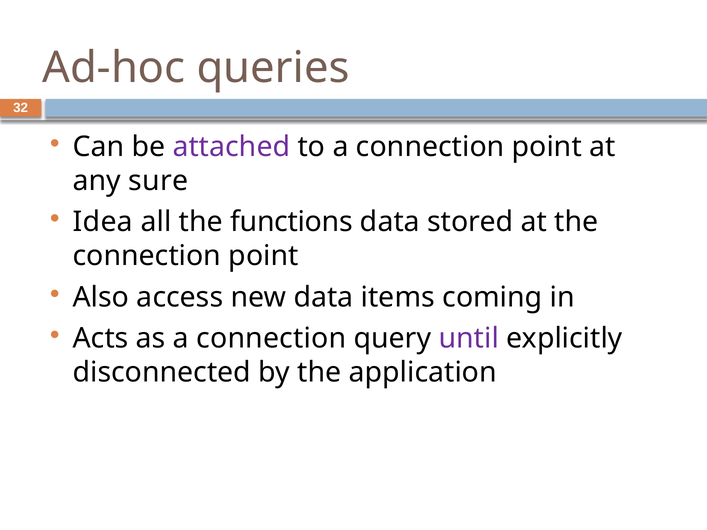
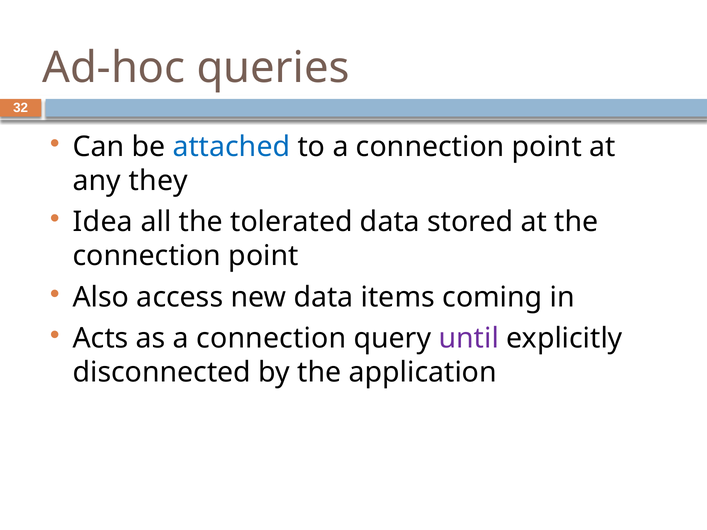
attached colour: purple -> blue (231, 147)
sure: sure -> they (158, 181)
functions: functions -> tolerated (291, 222)
